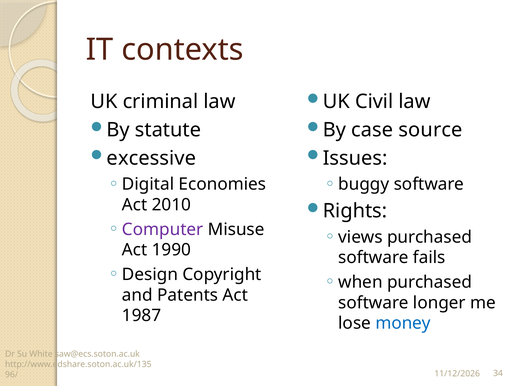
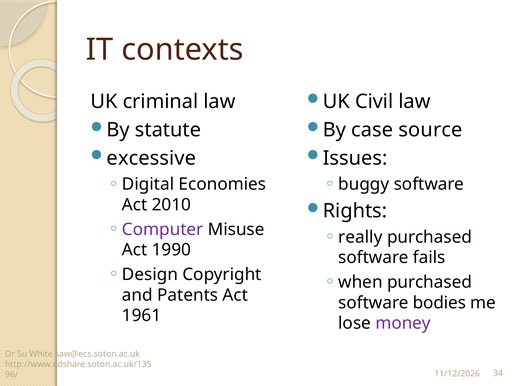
views: views -> really (360, 237)
longer: longer -> bodies (439, 303)
1987: 1987 -> 1961 (142, 316)
money colour: blue -> purple (403, 324)
